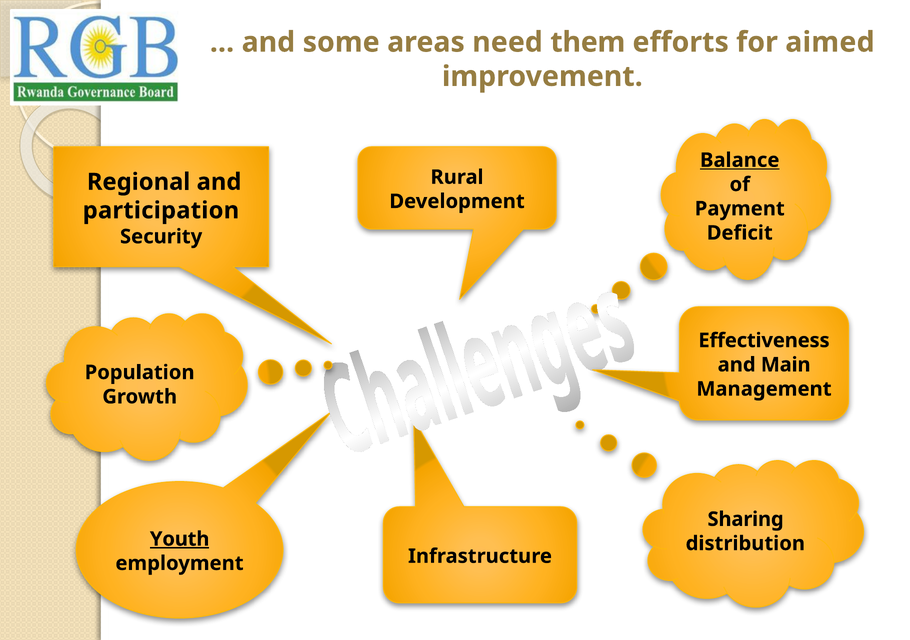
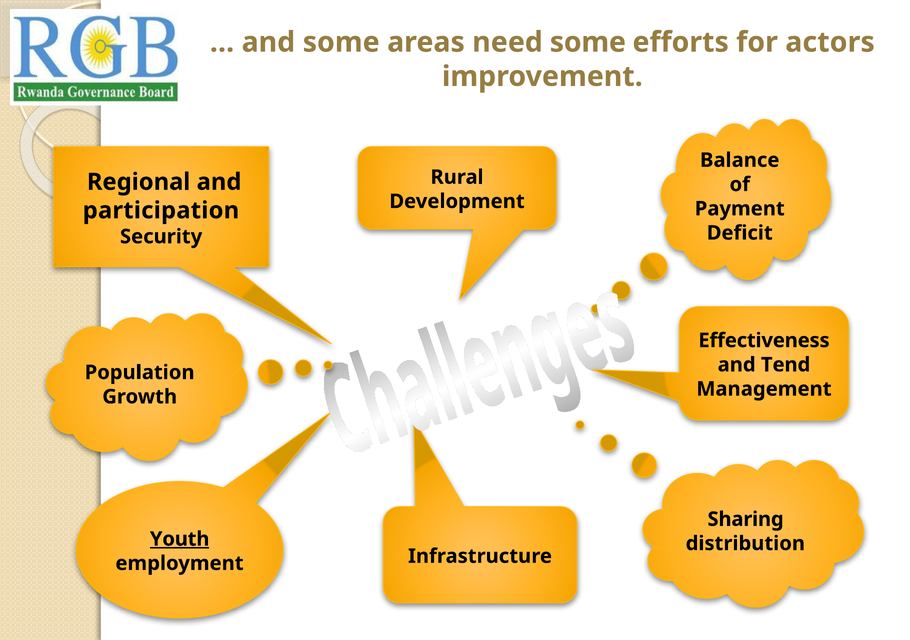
need them: them -> some (588, 42)
aimed: aimed -> actors (830, 42)
Balance underline: present -> none (740, 160)
Main: Main -> Tend (786, 365)
